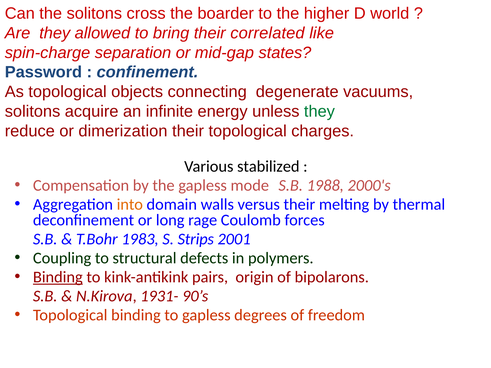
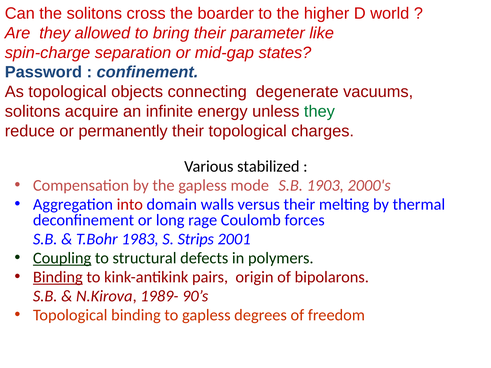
correlated: correlated -> parameter (268, 33)
dimerization: dimerization -> permanently (123, 131)
1988: 1988 -> 1903 (325, 186)
into colour: orange -> red (130, 205)
Coupling underline: none -> present (62, 258)
1931-: 1931- -> 1989- (159, 296)
